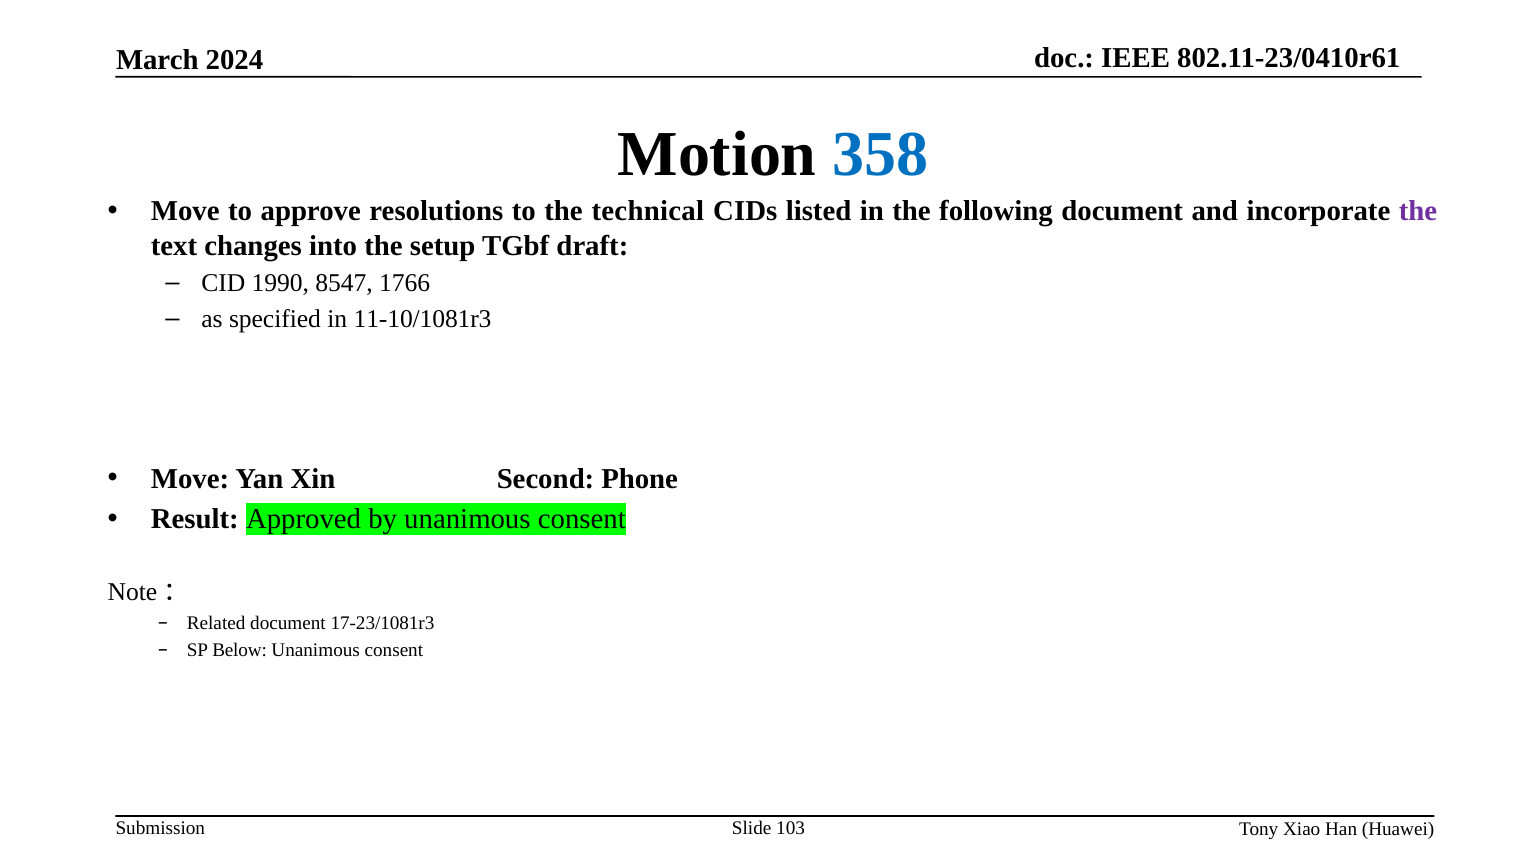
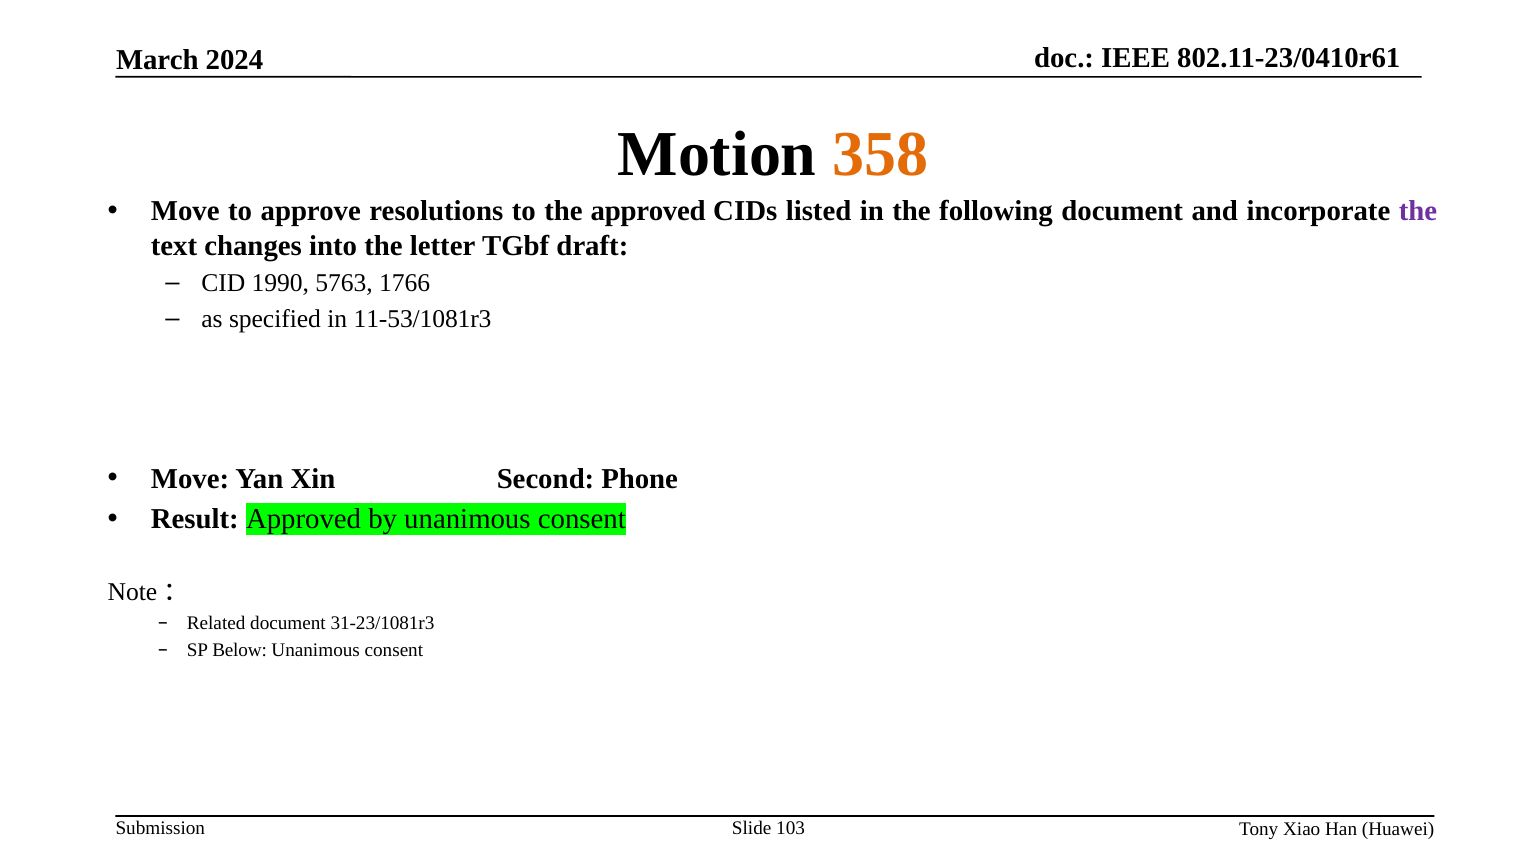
358 colour: blue -> orange (881, 154)
the technical: technical -> approved (648, 211)
setup: setup -> letter (443, 246)
8547: 8547 -> 5763 (344, 284)
11-10/1081r3: 11-10/1081r3 -> 11-53/1081r3 (423, 319)
17-23/1081r3: 17-23/1081r3 -> 31-23/1081r3 (382, 623)
